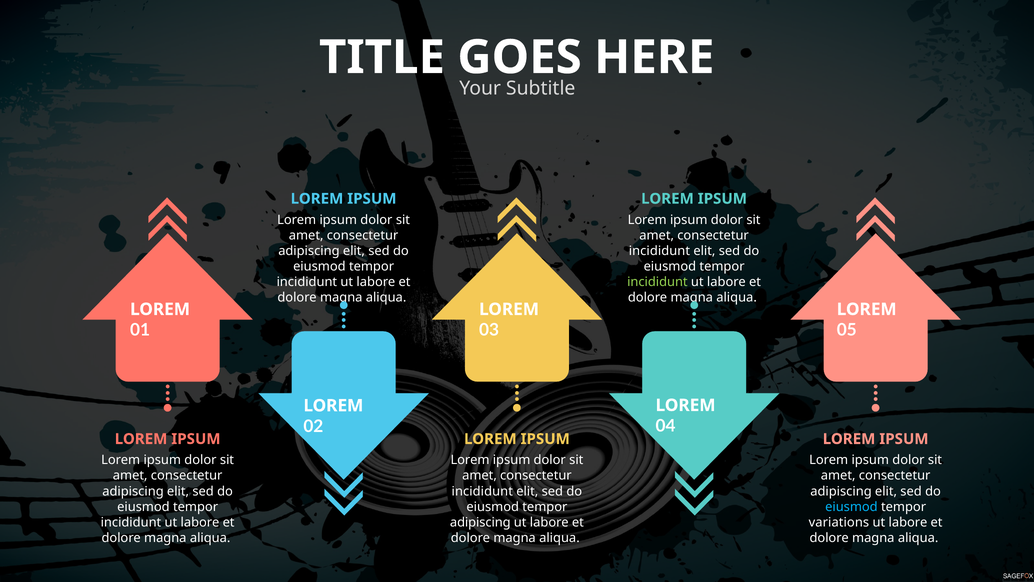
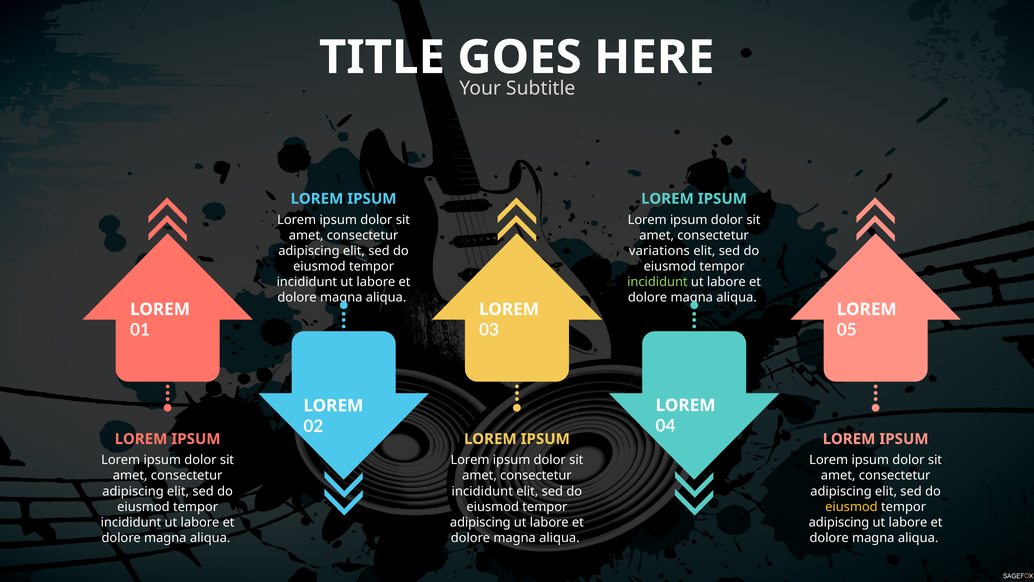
incididunt: incididunt -> variations (659, 251)
eiusmod colour: light blue -> yellow (851, 506)
variations: variations -> adipiscing (839, 522)
